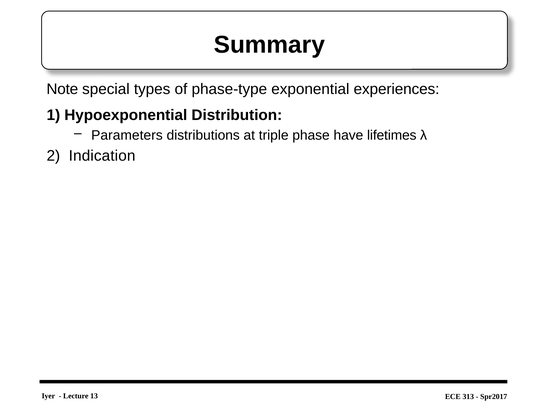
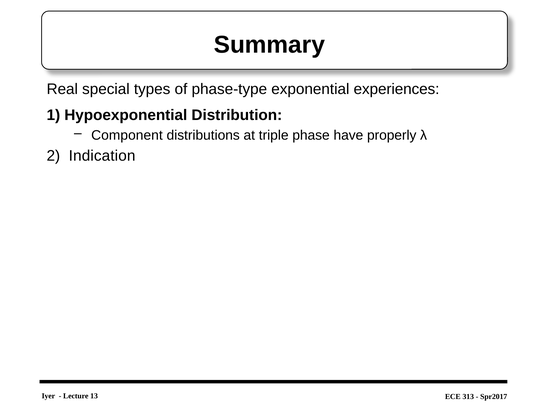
Note: Note -> Real (62, 89)
Parameters: Parameters -> Component (127, 135)
lifetimes: lifetimes -> properly (392, 135)
